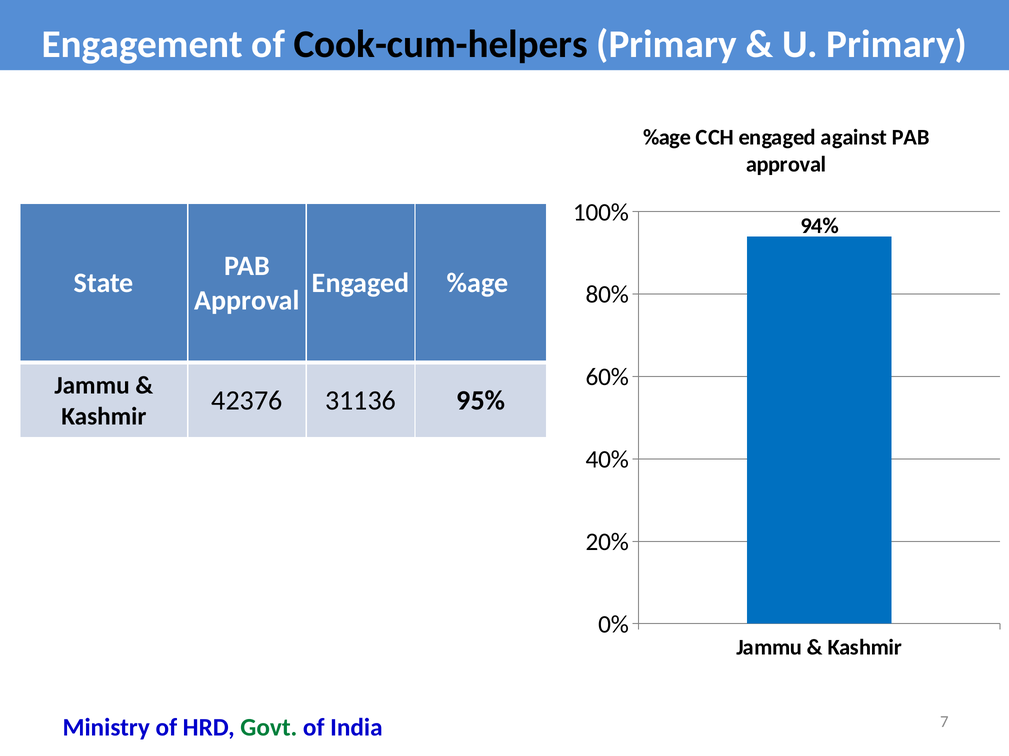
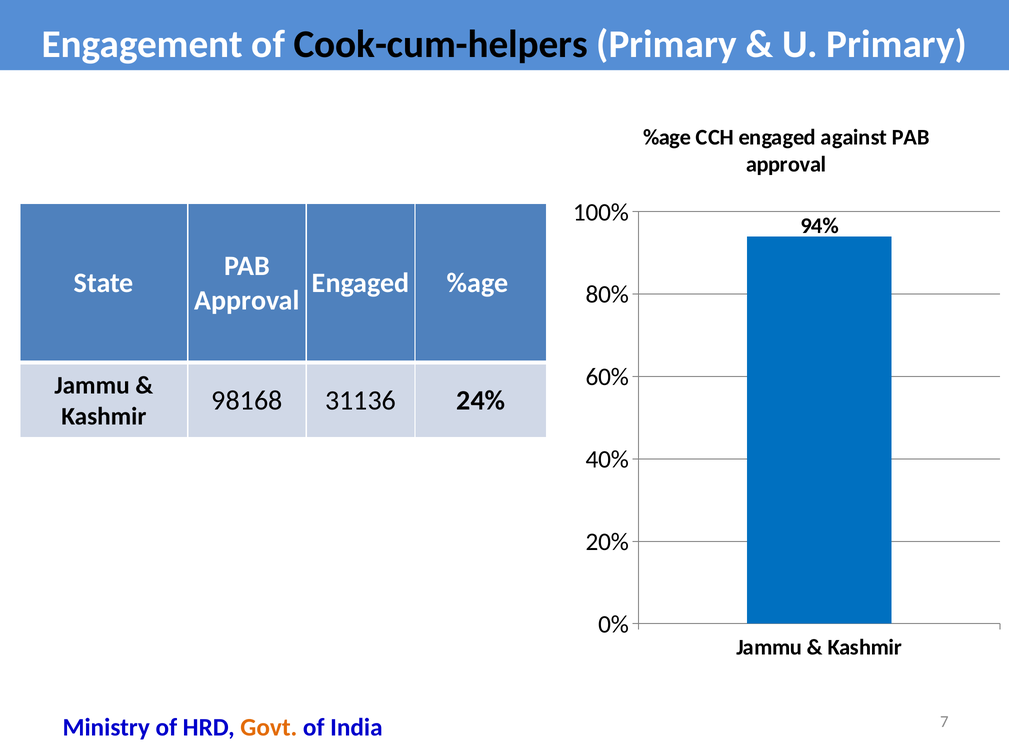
42376: 42376 -> 98168 (247, 401)
95%: 95% -> 24% (481, 401)
Govt colour: green -> orange (269, 728)
